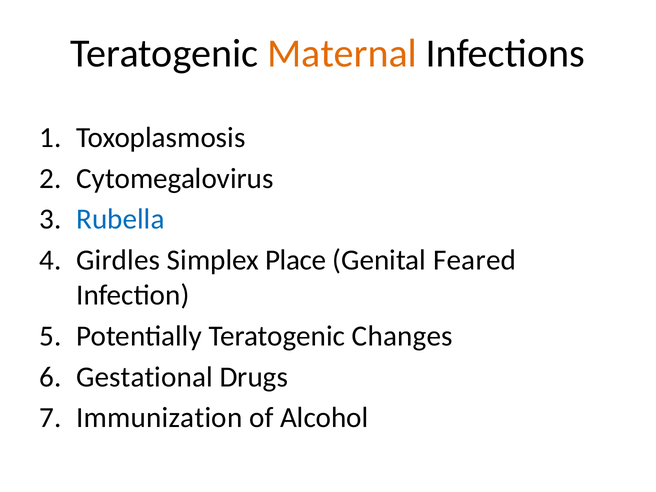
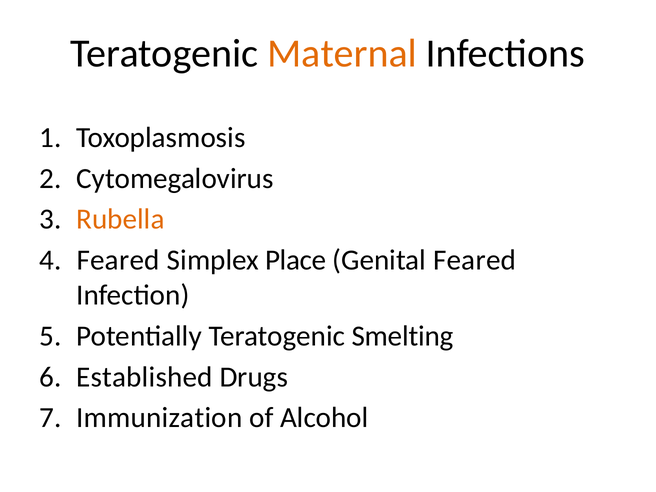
Rubella colour: blue -> orange (120, 219)
Girdles: Girdles -> Feared (118, 260)
Changes: Changes -> Smelting (403, 336)
Gestational: Gestational -> Established (144, 377)
